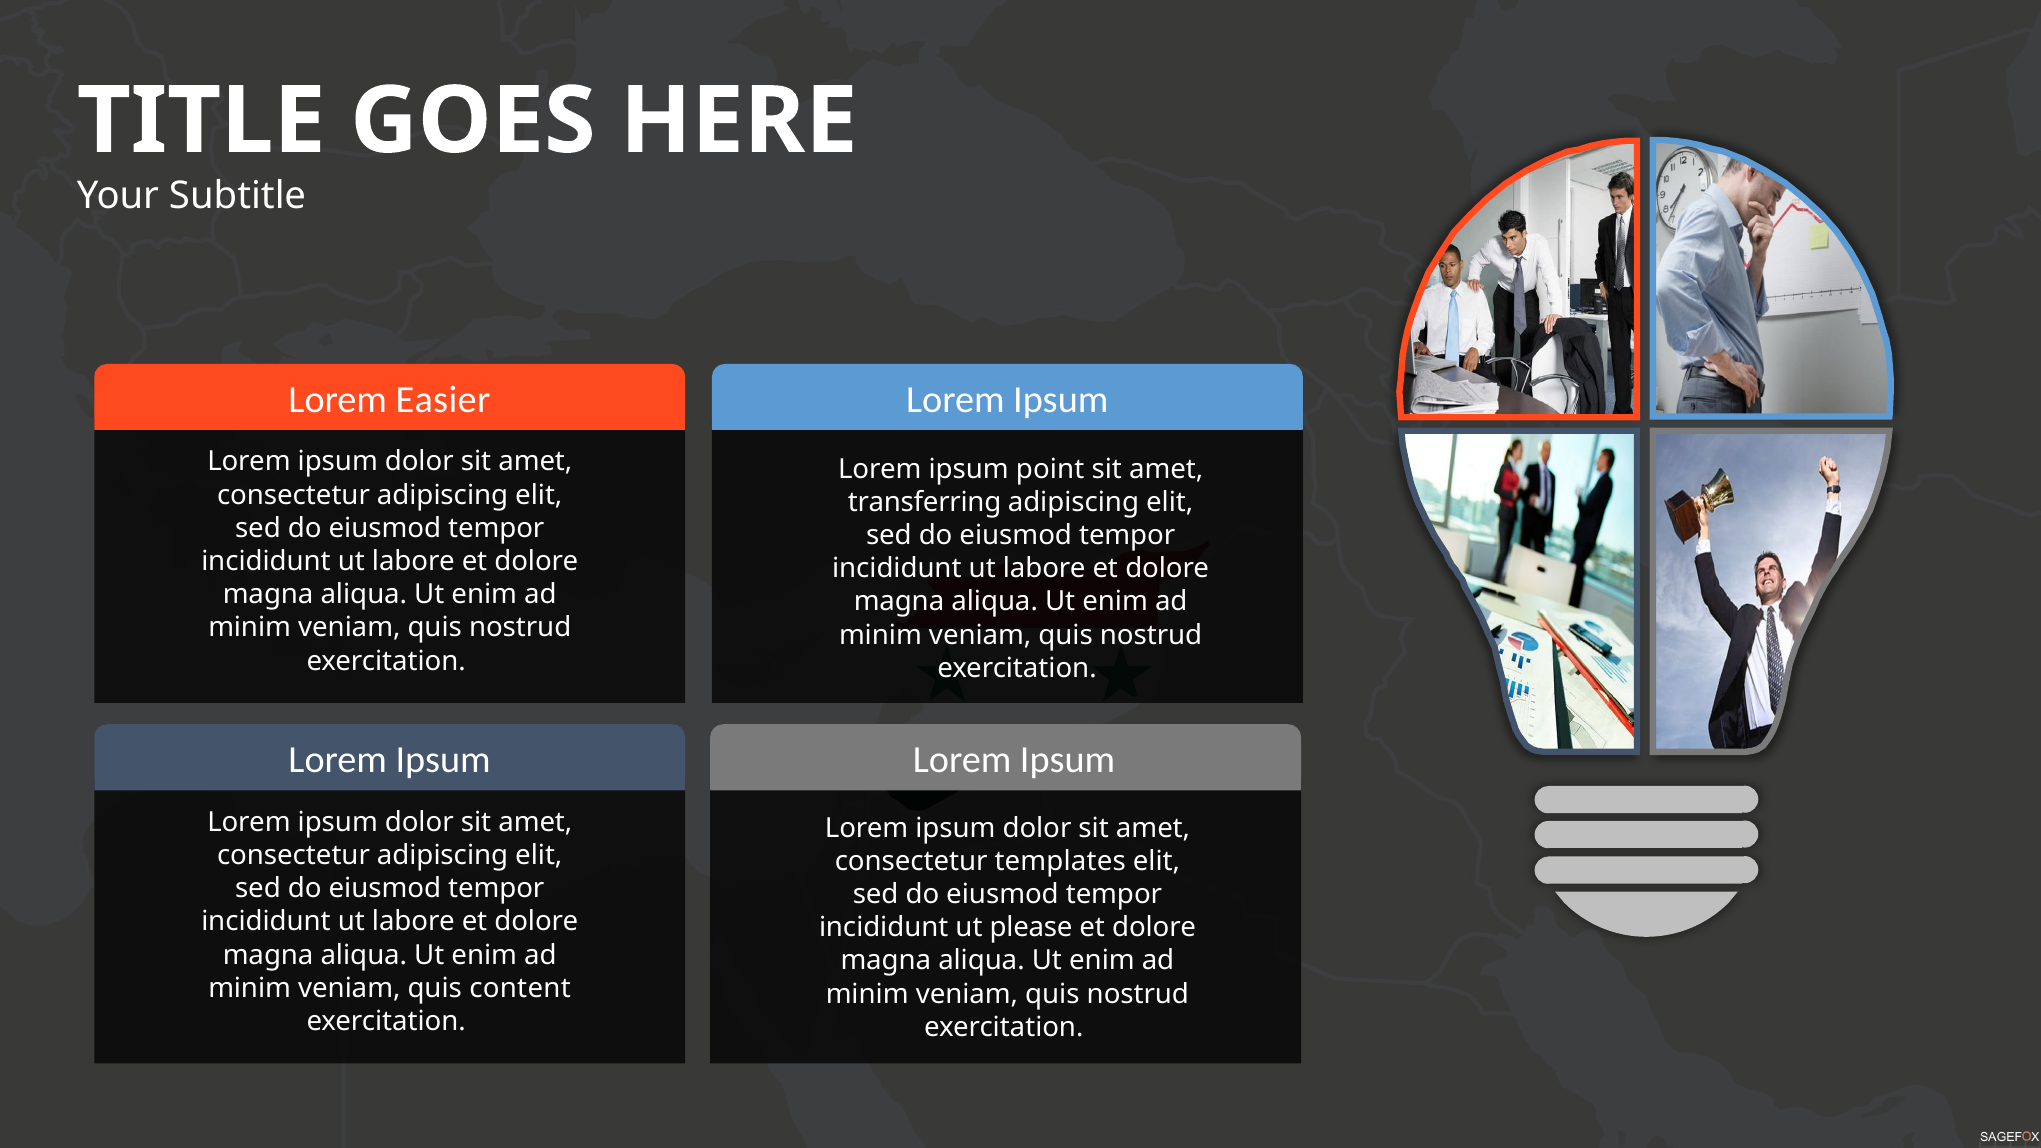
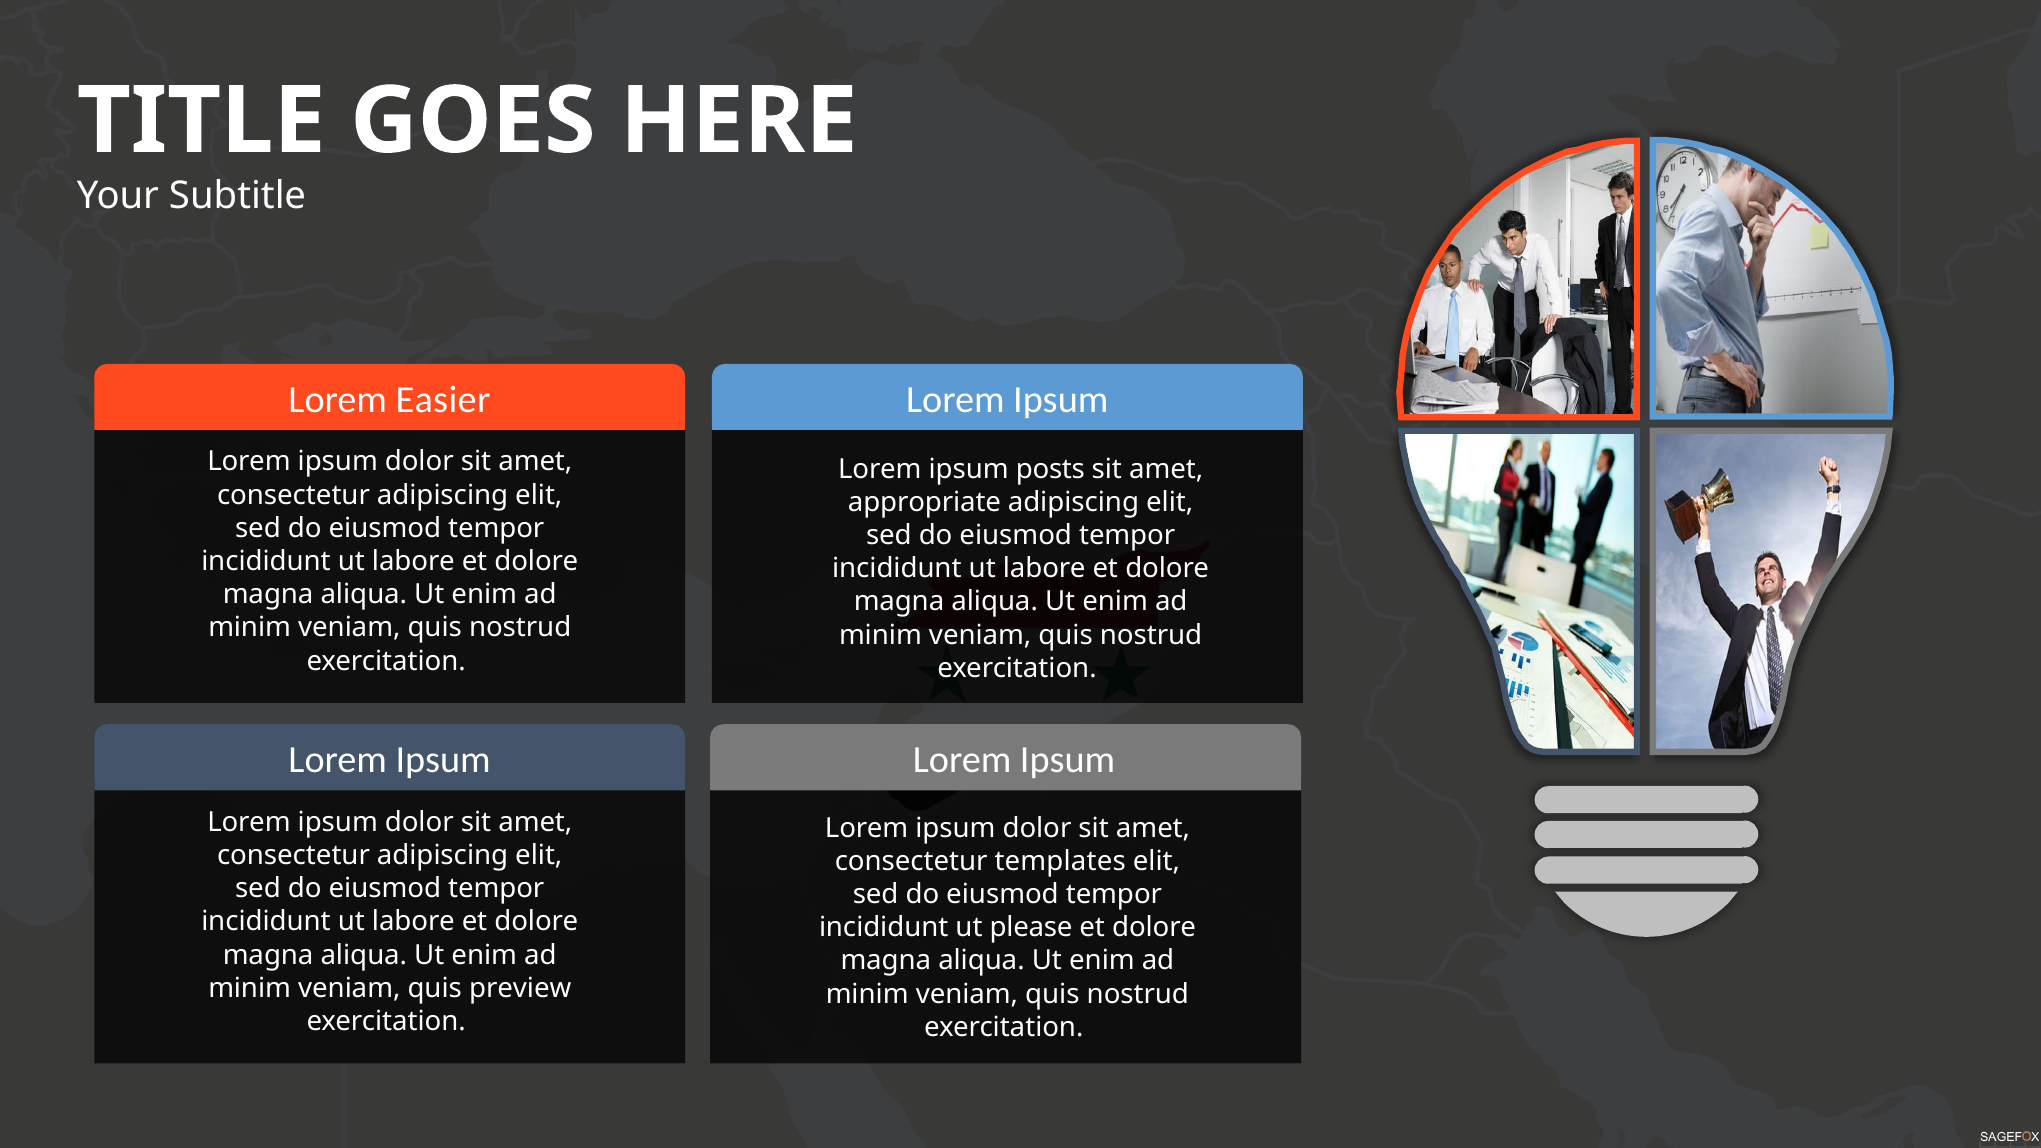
point: point -> posts (1050, 469)
transferring: transferring -> appropriate (924, 502)
content: content -> preview (520, 988)
